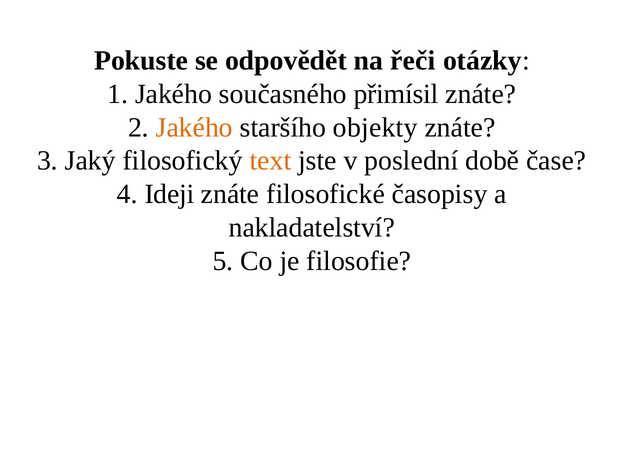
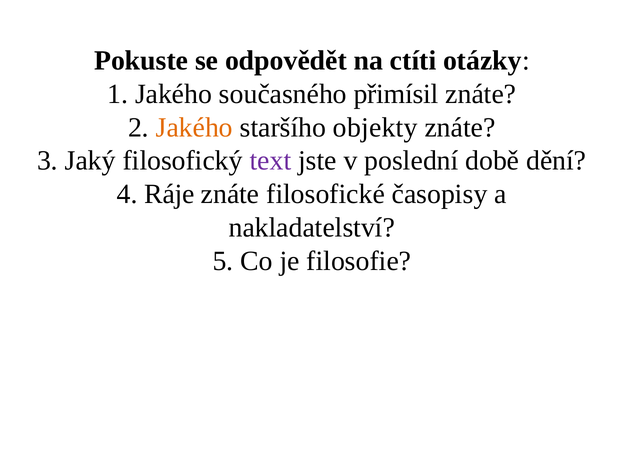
řeči: řeči -> ctíti (413, 61)
text colour: orange -> purple (270, 161)
čase: čase -> dění (556, 161)
Ideji: Ideji -> Ráje (169, 194)
